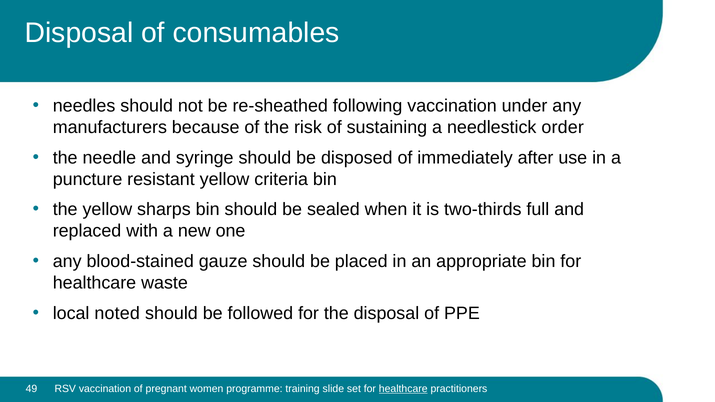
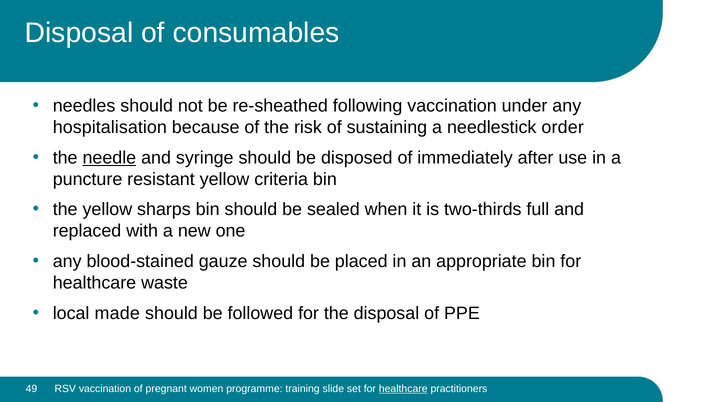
manufacturers: manufacturers -> hospitalisation (110, 127)
needle underline: none -> present (109, 158)
noted: noted -> made (117, 313)
